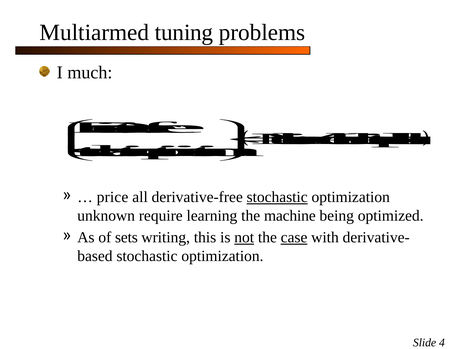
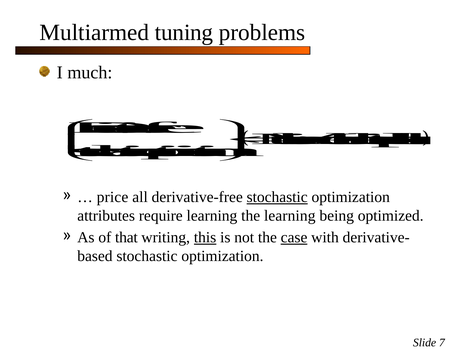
unknown: unknown -> attributes (106, 216)
the machine: machine -> learning (290, 216)
sets: sets -> that (126, 237)
this underline: none -> present (205, 237)
not underline: present -> none (244, 237)
4: 4 -> 7 (442, 342)
